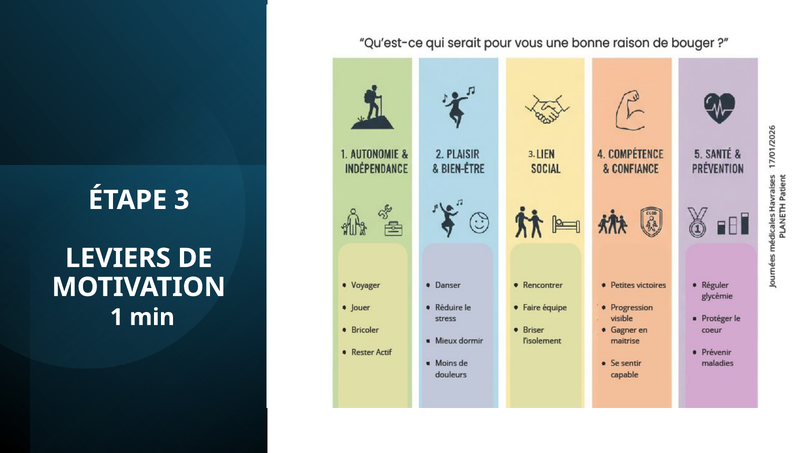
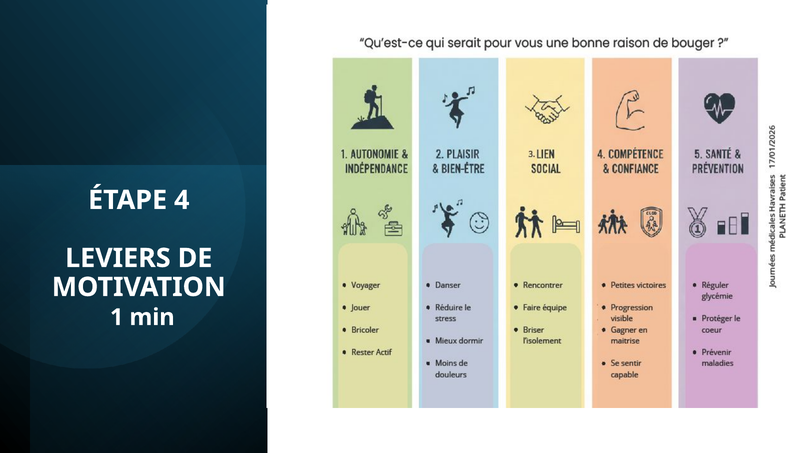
3: 3 -> 4 (182, 200)
